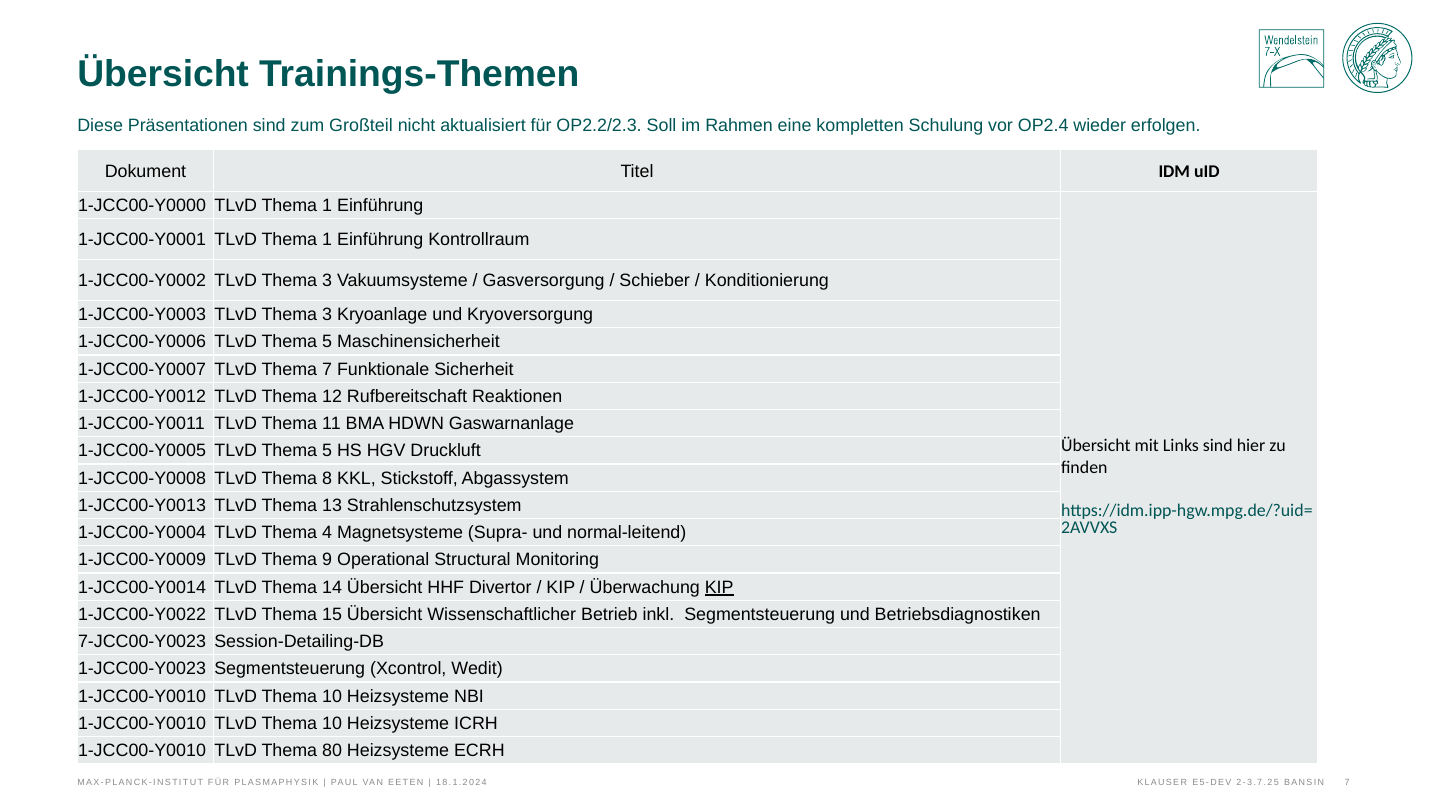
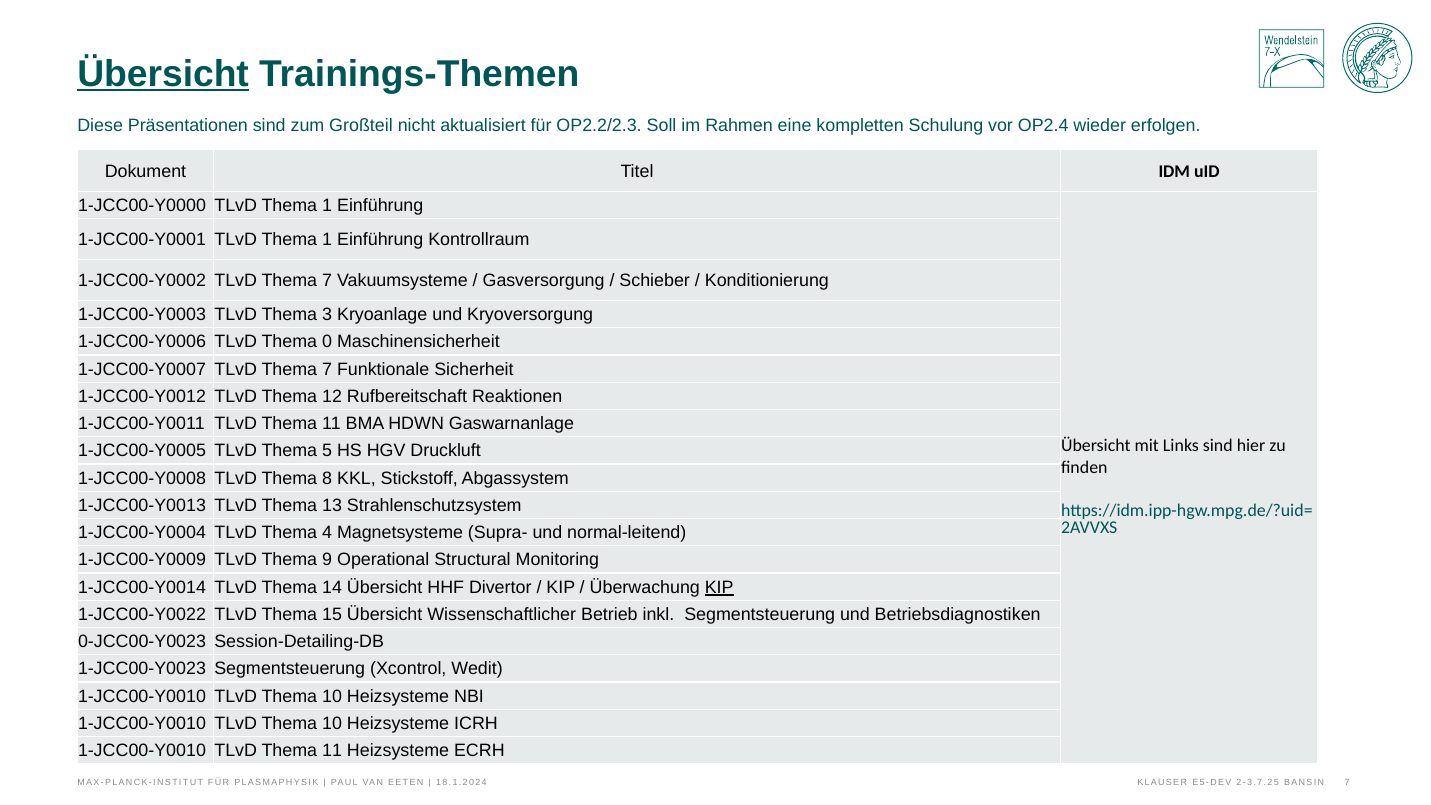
Übersicht underline: none -> present (163, 74)
1-JCC00-Y0002 TLvD Thema 3: 3 -> 7 (327, 281)
1-JCC00-Y0006 TLvD Thema 5: 5 -> 0 (327, 342)
7-JCC00-Y0023: 7-JCC00-Y0023 -> 0-JCC00-Y0023 (142, 642)
1-JCC00-Y0010 TLvD Thema 80: 80 -> 11 (332, 751)
